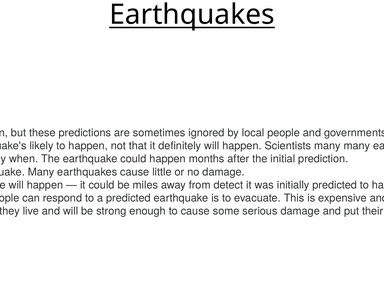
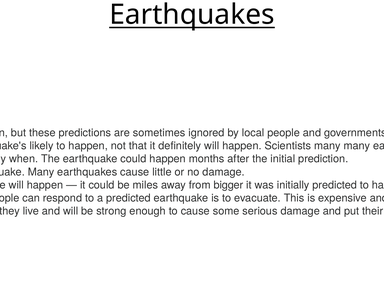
detect: detect -> bigger (228, 185)
